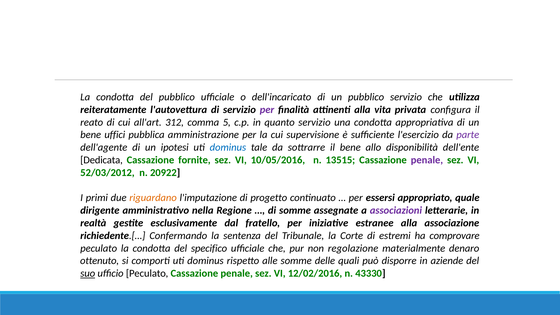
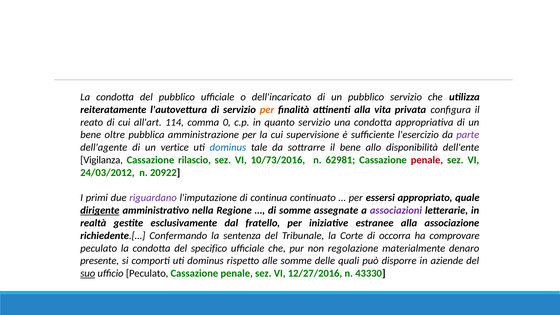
per colour: purple -> orange (267, 110)
312: 312 -> 114 (175, 122)
5: 5 -> 0 (227, 122)
uffici: uffici -> oltre (115, 135)
ipotesi: ipotesi -> vertice (175, 147)
Dedicata: Dedicata -> Vigilanza (102, 160)
fornite: fornite -> rilascio (194, 160)
10/05/2016: 10/05/2016 -> 10/73/2016 (278, 160)
13515: 13515 -> 62981 (340, 160)
penale colour: purple -> red (427, 160)
52/03/2012: 52/03/2012 -> 24/03/2012 (107, 173)
riguardano colour: orange -> purple (153, 198)
progetto: progetto -> continua (269, 198)
dirigente underline: none -> present (100, 210)
estremi: estremi -> occorra (395, 236)
ottenuto: ottenuto -> presente (100, 261)
12/02/2016: 12/02/2016 -> 12/27/2016 (315, 273)
